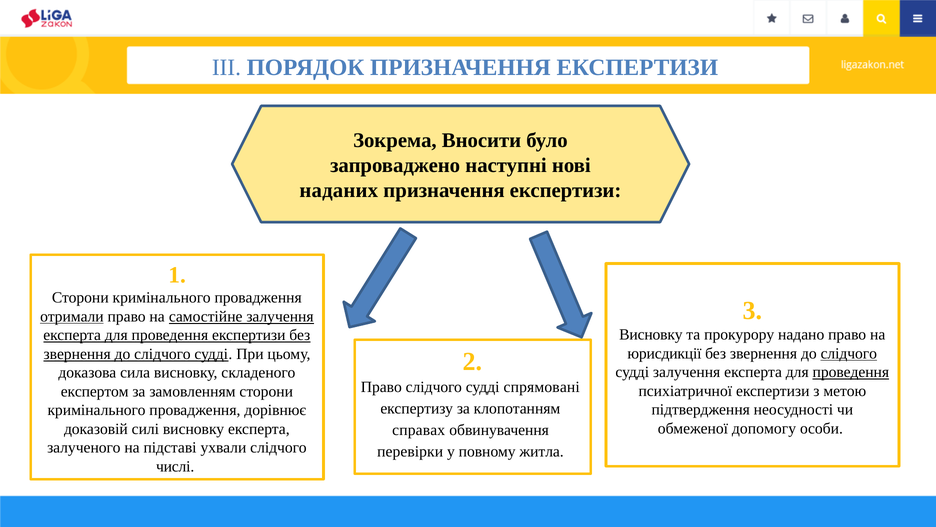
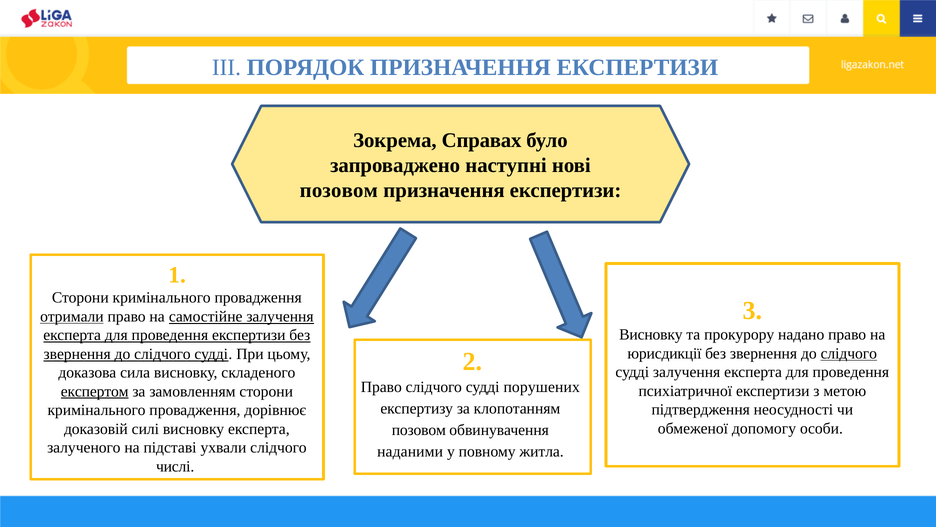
Вносити: Вносити -> Справах (482, 140)
наданих: наданих -> позовом (339, 190)
проведення underline: present -> none (851, 372)
спрямовані: спрямовані -> порушених (542, 387)
експертом underline: none -> present (95, 391)
справах: справах -> позовом (419, 430)
перевірки: перевірки -> наданими (410, 451)
